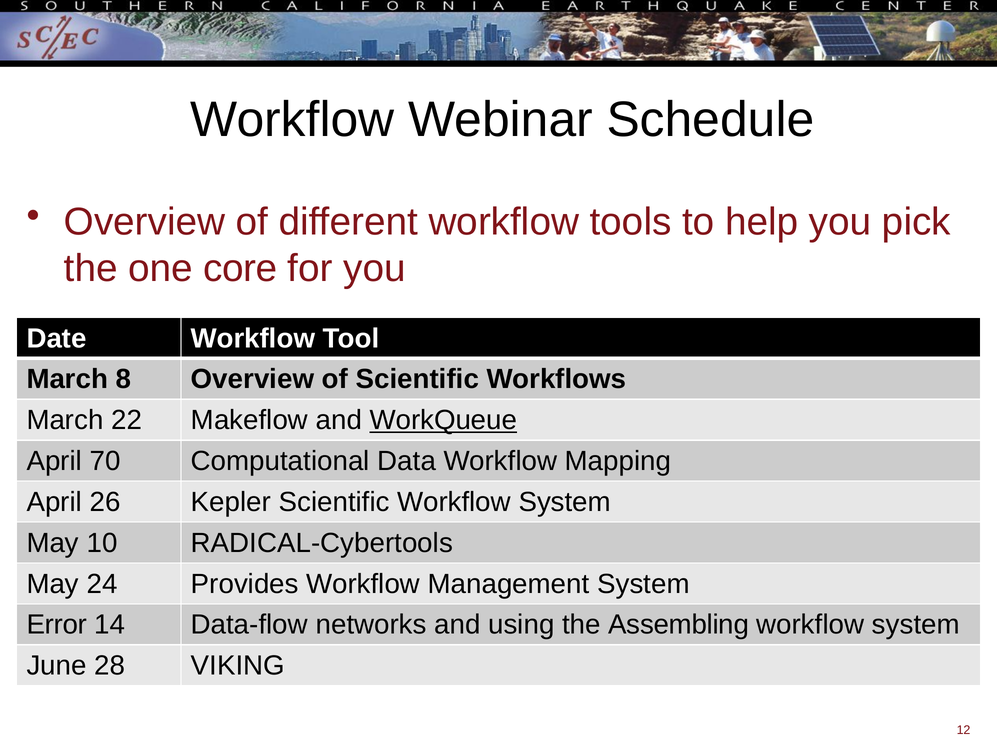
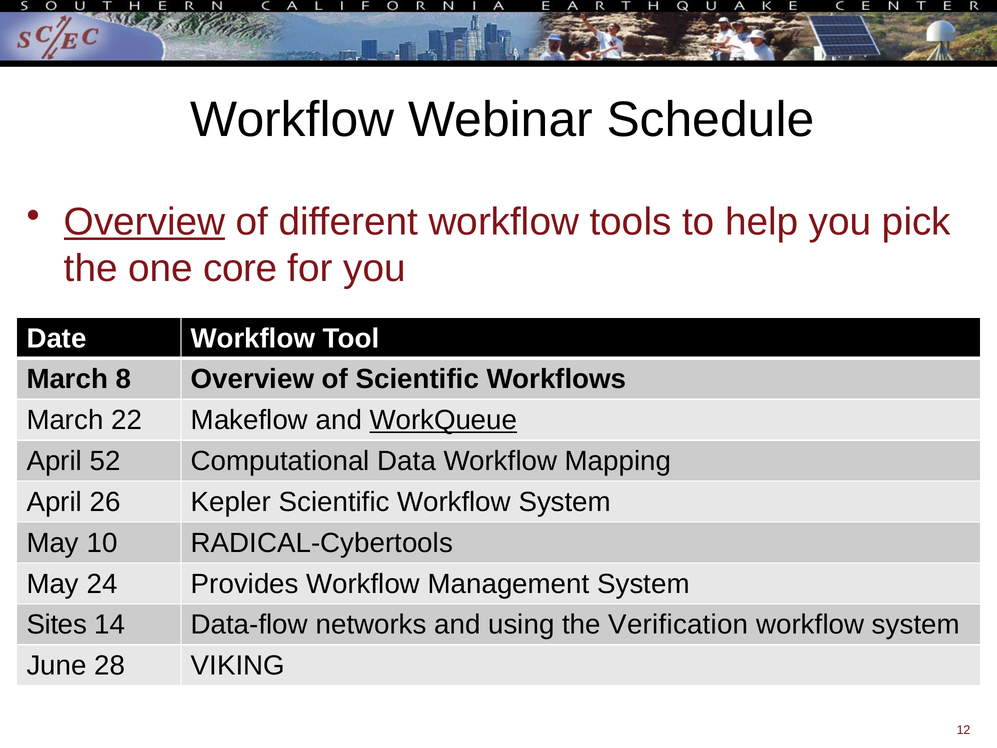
Overview underline: none -> present (145, 222)
70: 70 -> 52 (105, 461)
Error: Error -> Sites (57, 625)
Assembling: Assembling -> Verification (678, 625)
